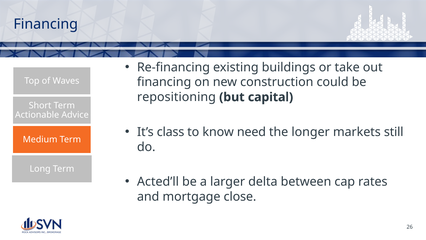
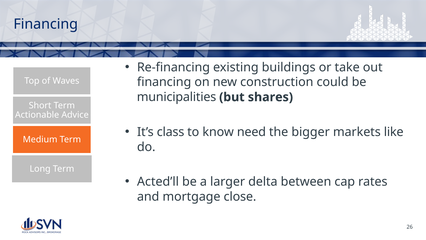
repositioning: repositioning -> municipalities (177, 97)
capital: capital -> shares (270, 97)
longer: longer -> bigger (311, 132)
still: still -> like (394, 132)
